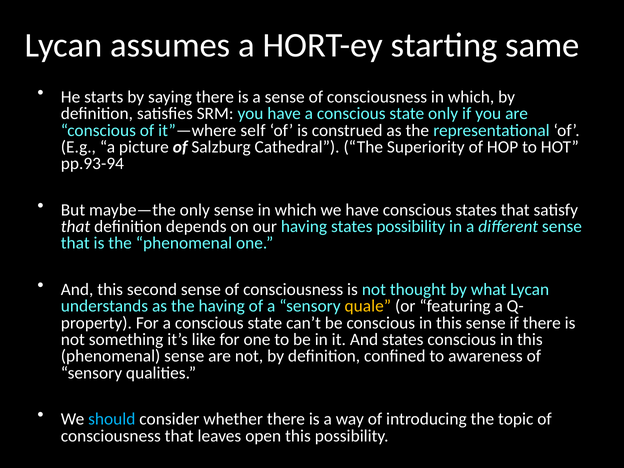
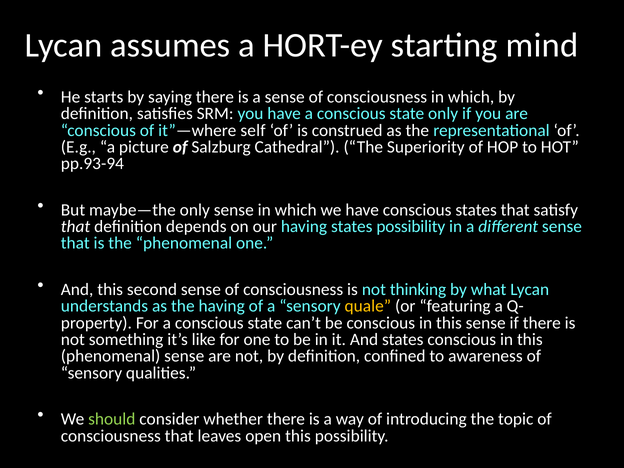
same: same -> mind (542, 45)
thought: thought -> thinking (418, 290)
should colour: light blue -> light green (112, 419)
